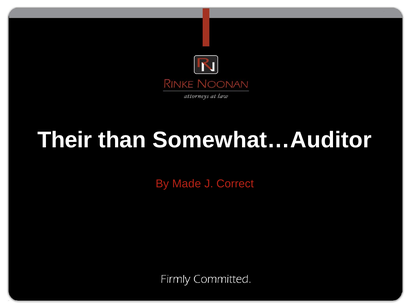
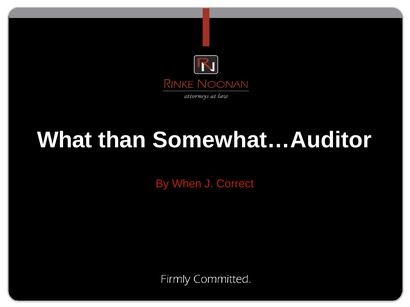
Their: Their -> What (65, 140)
Made: Made -> When (187, 184)
